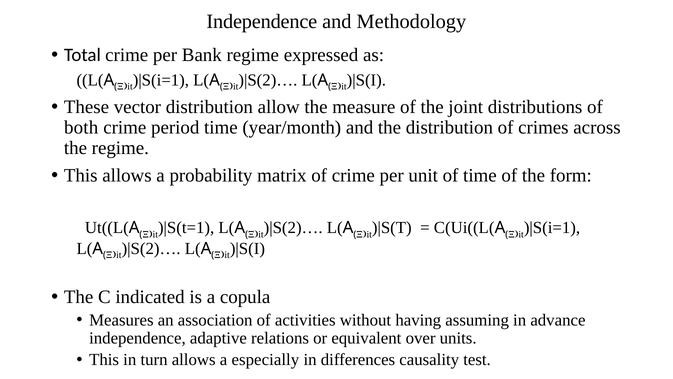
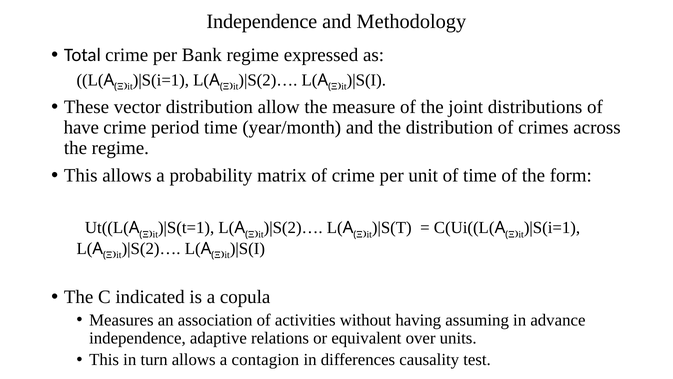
both: both -> have (81, 127)
especially: especially -> contagion (265, 359)
